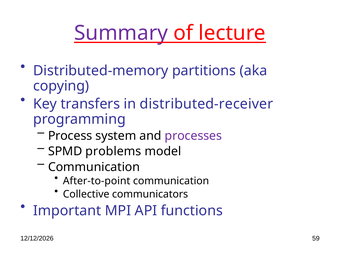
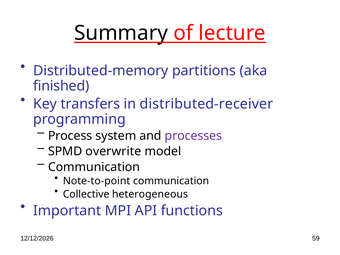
Summary colour: purple -> black (121, 33)
copying: copying -> finished (61, 86)
problems: problems -> overwrite (113, 151)
After-to-point: After-to-point -> Note-to-point (97, 181)
communicators: communicators -> heterogeneous (150, 194)
